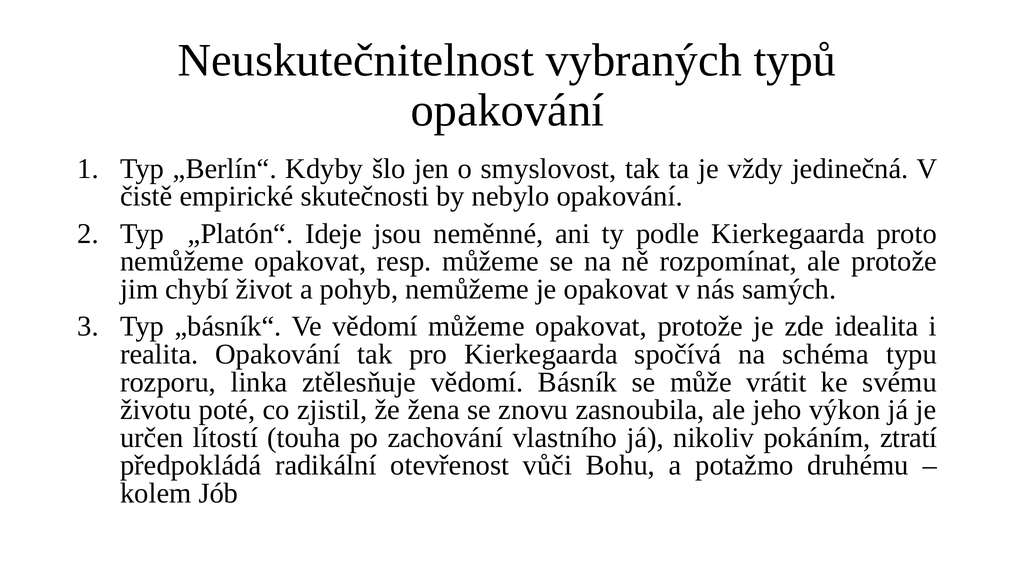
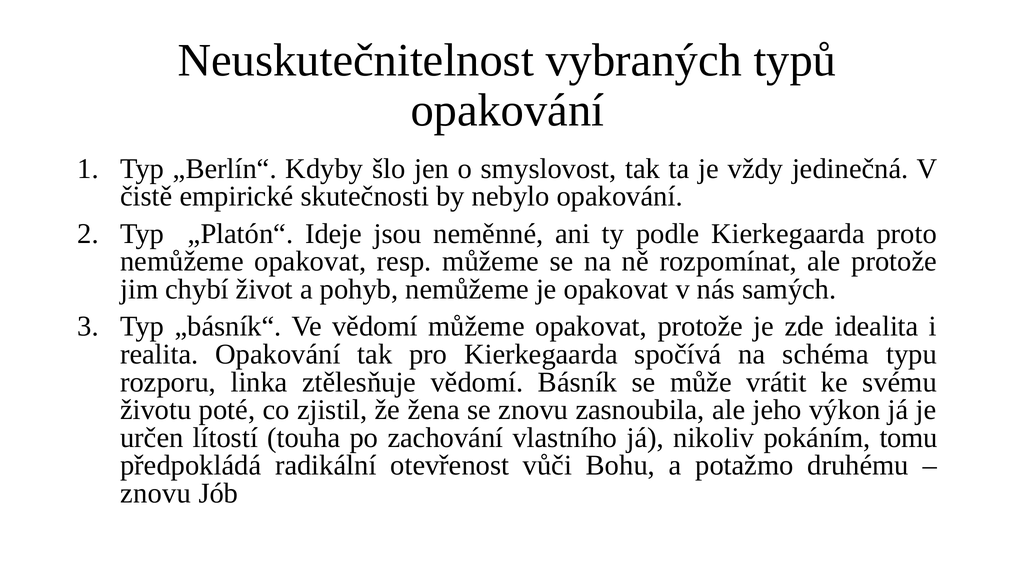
ztratí: ztratí -> tomu (909, 438)
kolem: kolem -> znovu (156, 493)
